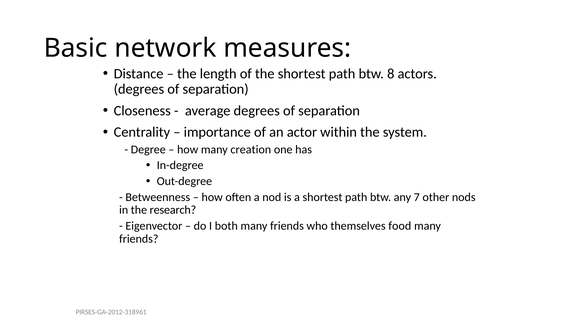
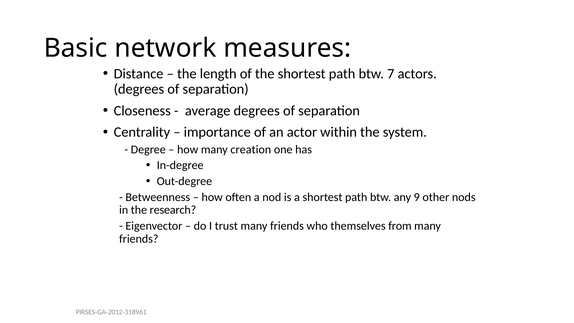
8: 8 -> 7 (391, 74)
7: 7 -> 9 (417, 197)
both: both -> trust (226, 226)
food: food -> from (400, 226)
